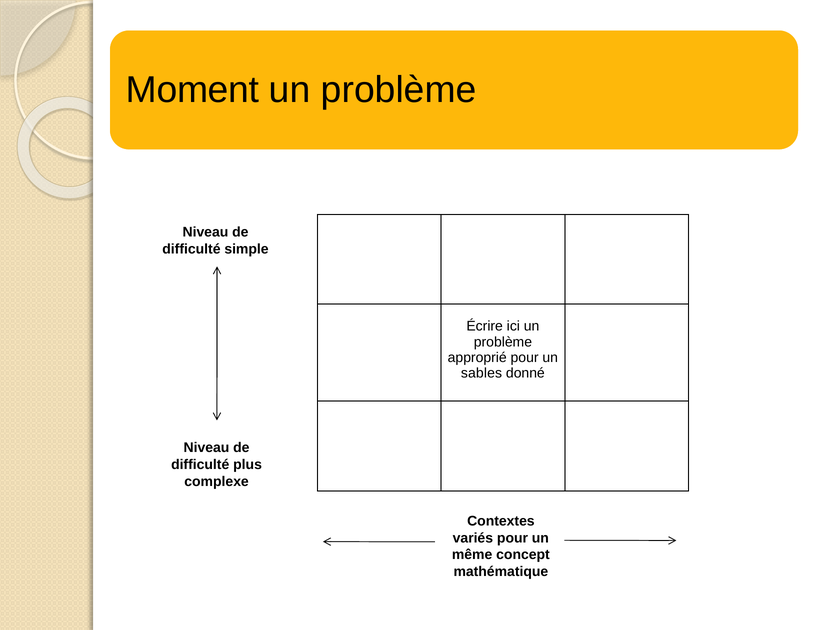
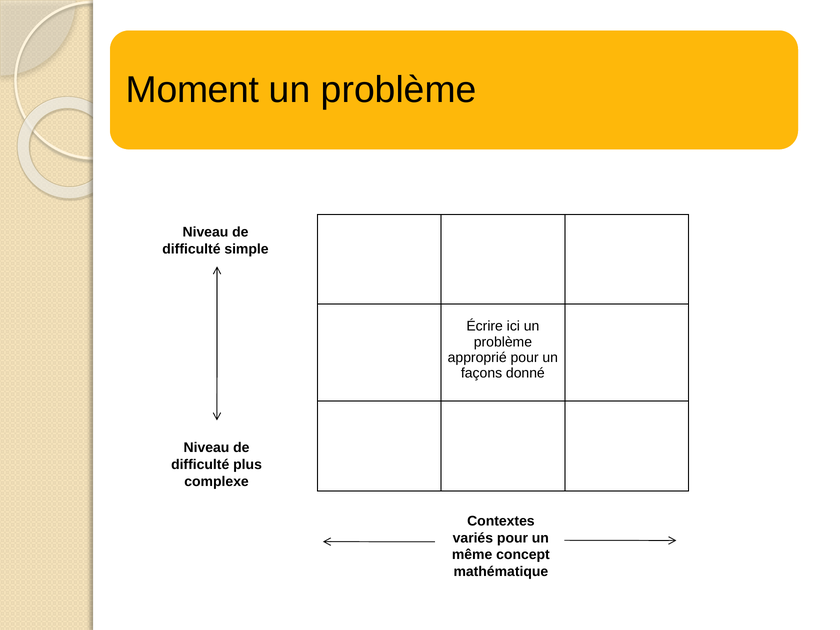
sables: sables -> façons (482, 373)
